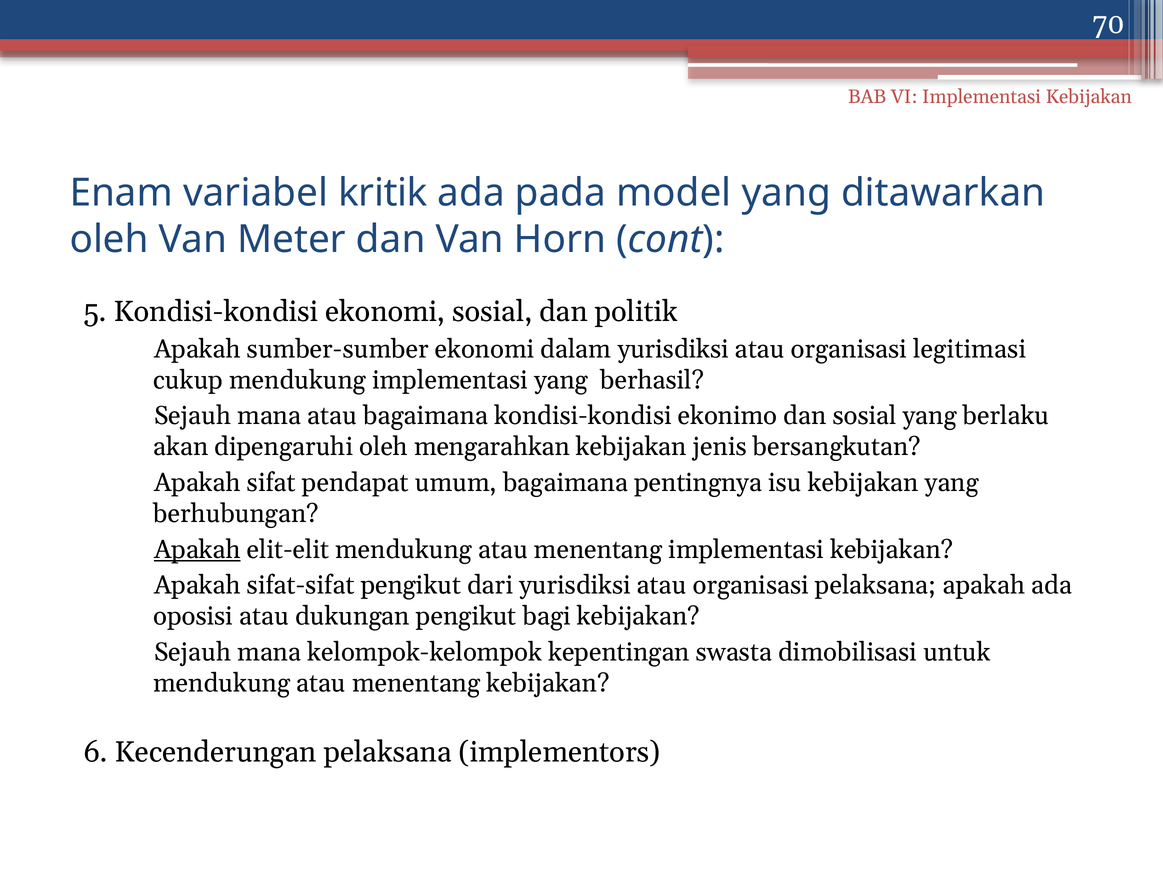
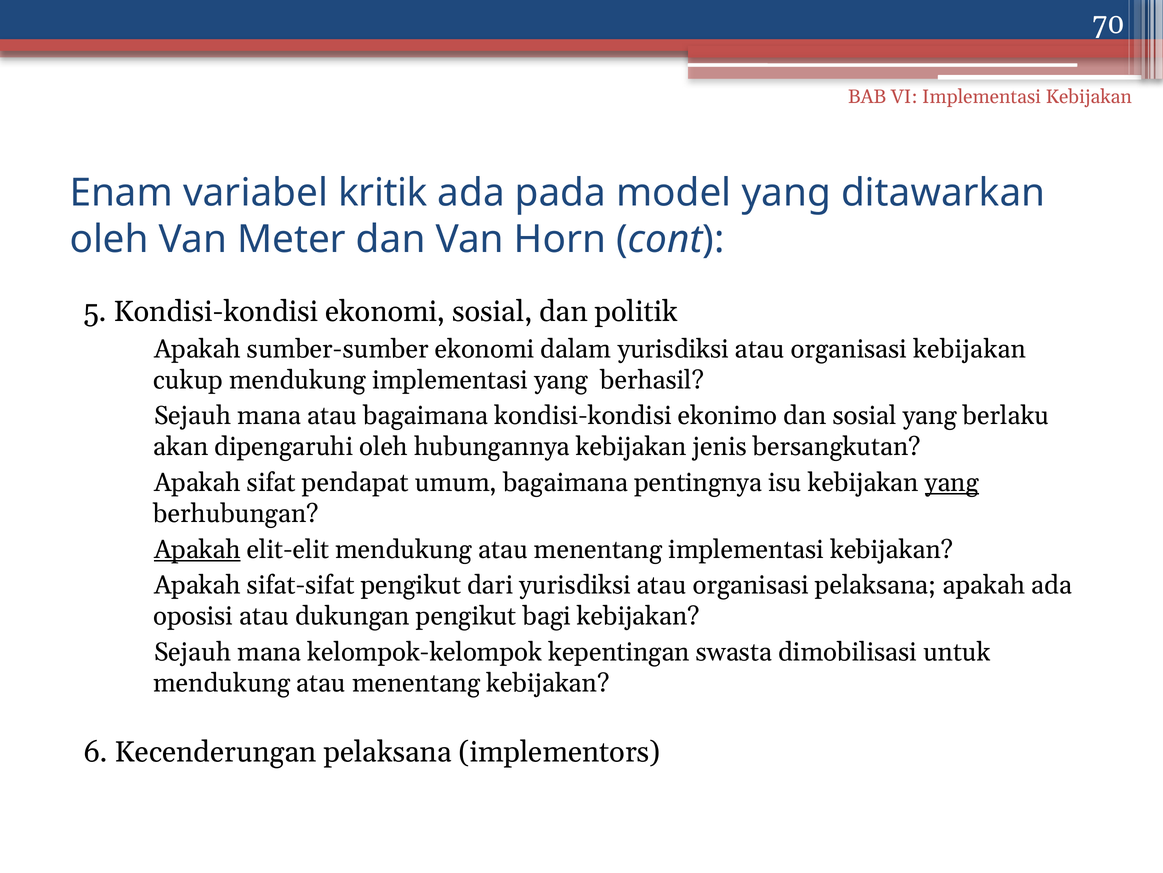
organisasi legitimasi: legitimasi -> kebijakan (970, 349)
mengarahkan: mengarahkan -> hubungannya (492, 447)
yang underline: none -> present (952, 482)
